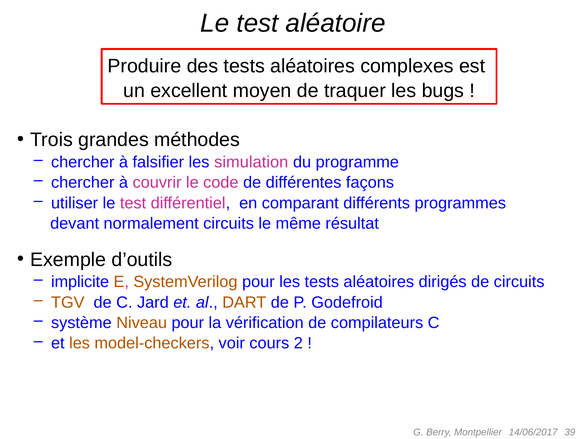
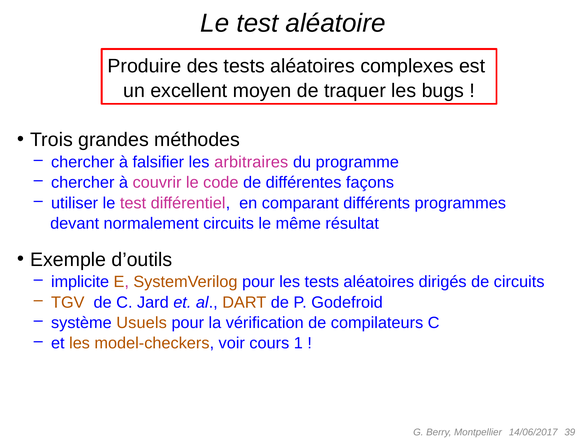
simulation: simulation -> arbitraires (251, 162)
Niveau: Niveau -> Usuels (142, 323)
2: 2 -> 1 (298, 344)
